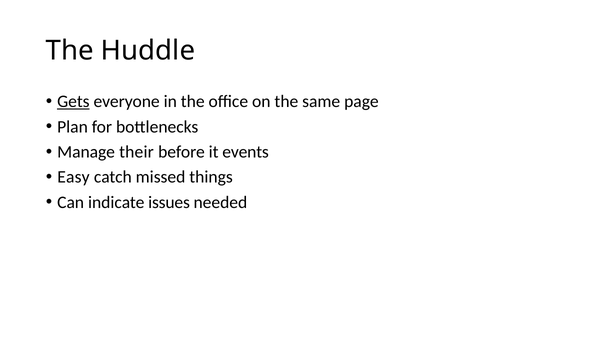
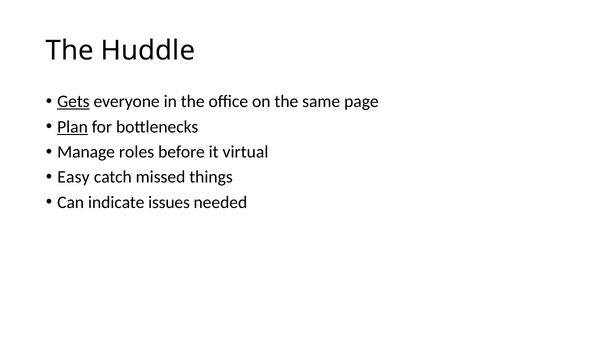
Plan underline: none -> present (73, 127)
their: their -> roles (137, 152)
events: events -> virtual (245, 152)
